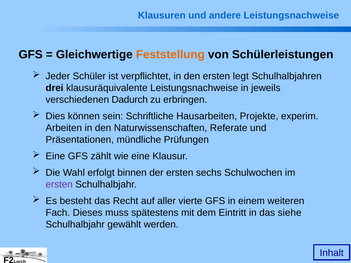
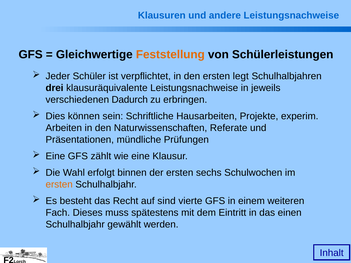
ersten colour: purple -> orange (59, 185)
aller: aller -> sind (167, 201)
siehe: siehe -> einen (290, 213)
